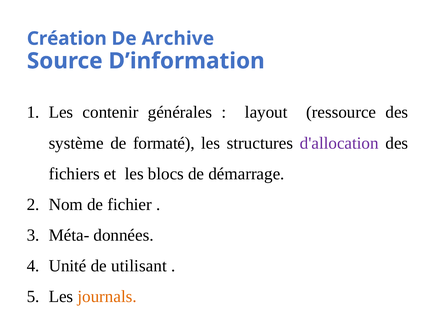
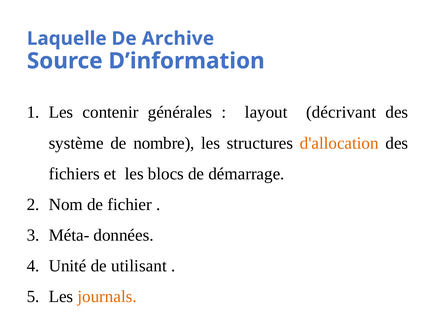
Création: Création -> Laquelle (67, 39)
ressource: ressource -> décrivant (341, 112)
formaté: formaté -> nombre (164, 143)
d'allocation colour: purple -> orange (339, 143)
